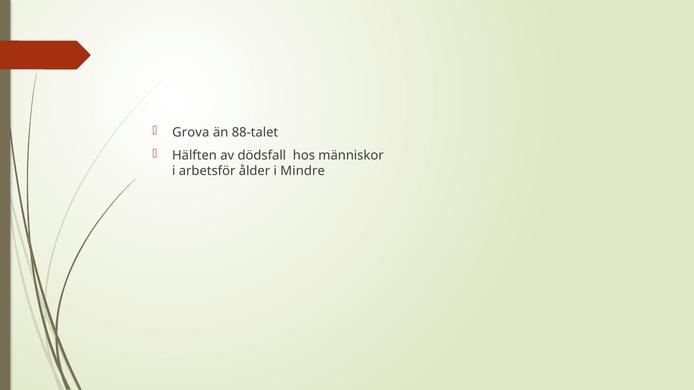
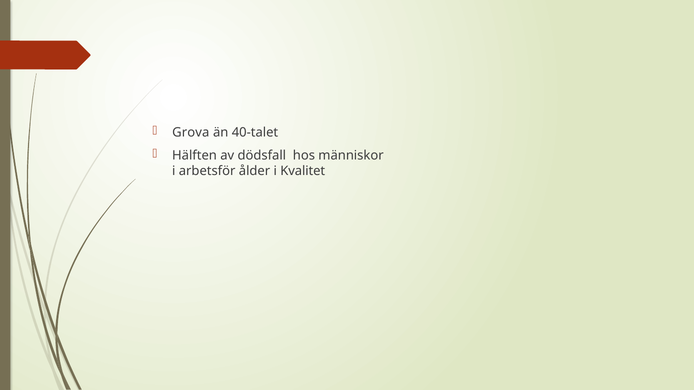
88-talet: 88-talet -> 40-talet (255, 133)
Mindre: Mindre -> Kvalitet (303, 171)
